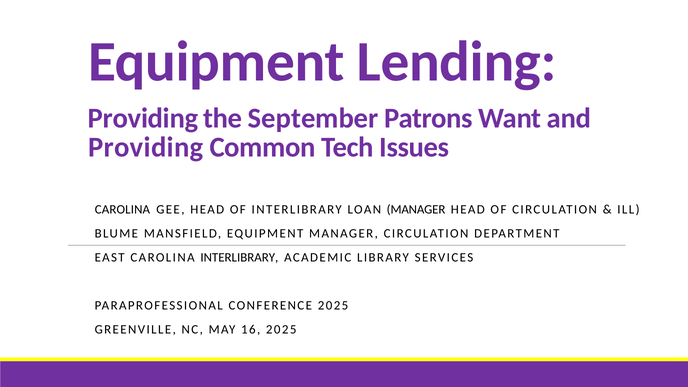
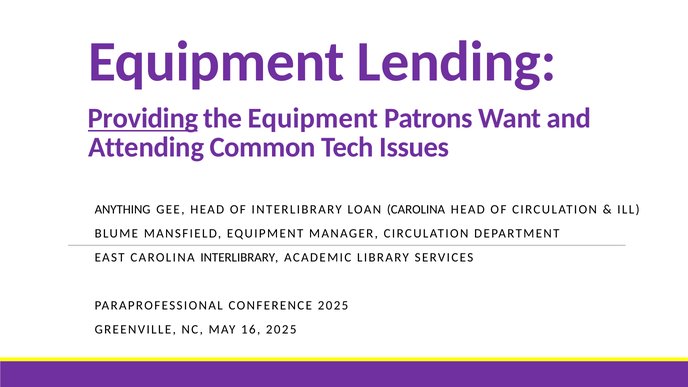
Providing underline: none -> present (143, 118)
the September: September -> Equipment (313, 118)
Providing: Providing -> Attending (146, 148)
CAROLINA: CAROLINA -> ANYTHING (123, 209)
LOAN MANAGER: MANAGER -> CAROLINA (416, 209)
